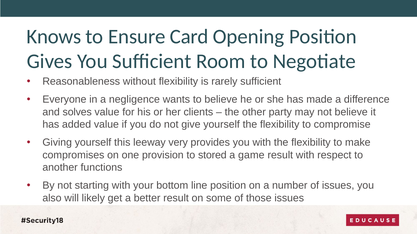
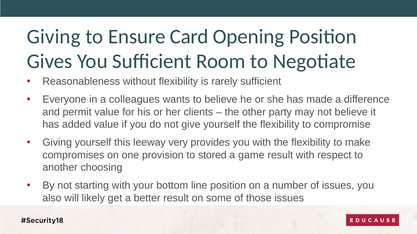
Knows: Knows -> Giving (54, 37)
negligence: negligence -> colleagues (134, 100)
solves: solves -> permit (77, 112)
functions: functions -> choosing (101, 168)
